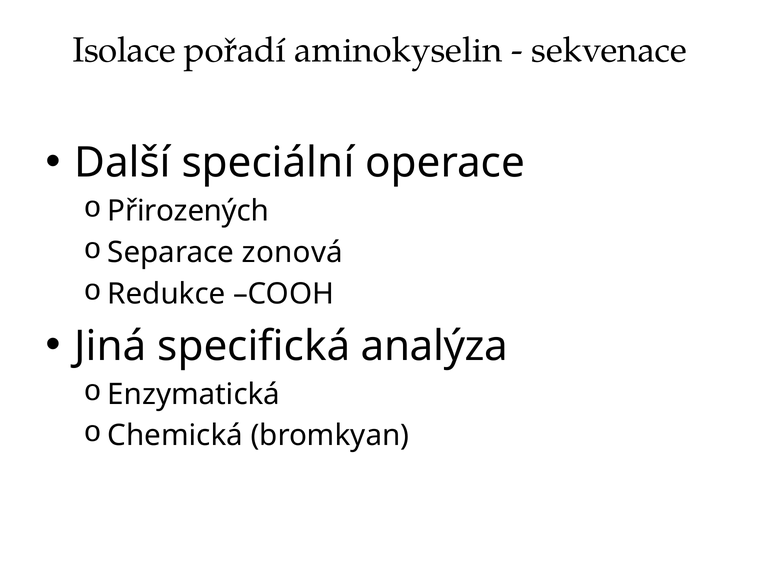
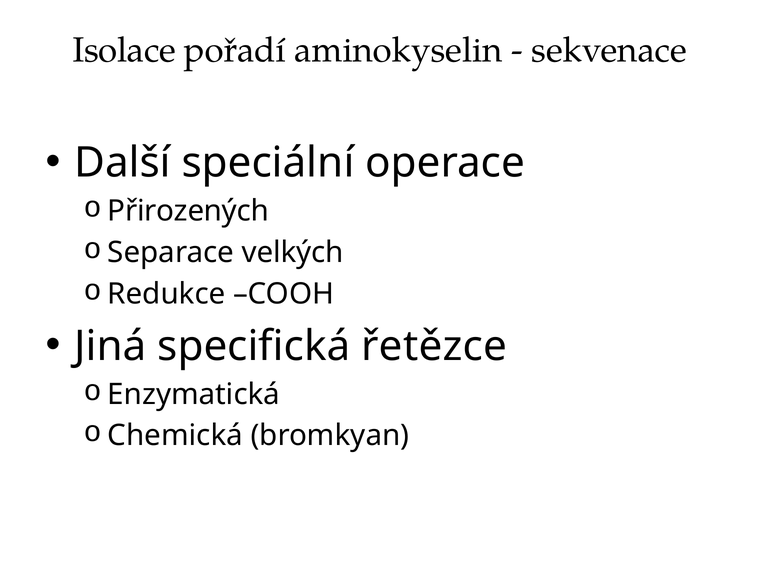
zonová: zonová -> velkých (293, 252)
analýza: analýza -> řetězce (434, 346)
